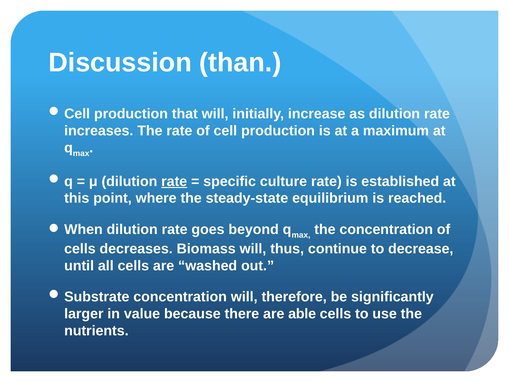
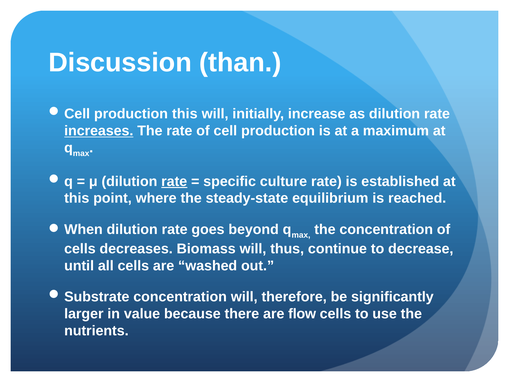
production that: that -> this (185, 114)
increases underline: none -> present (99, 131)
able: able -> flow (302, 314)
